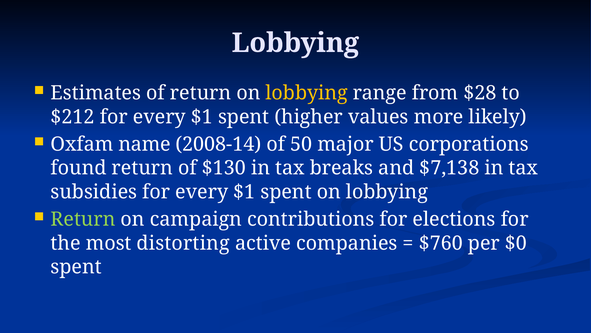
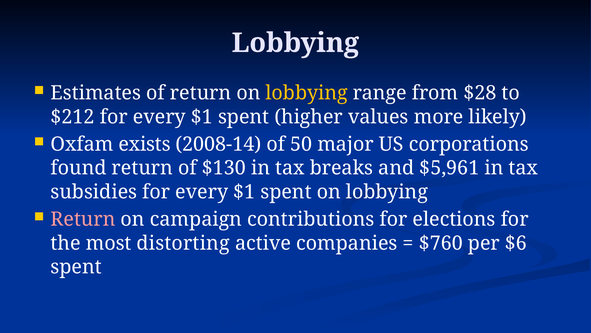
name: name -> exists (145, 144)
$7,138: $7,138 -> $5,961 (449, 168)
Return colour: light green -> pink (83, 219)
$0: $0 -> $6 (516, 243)
